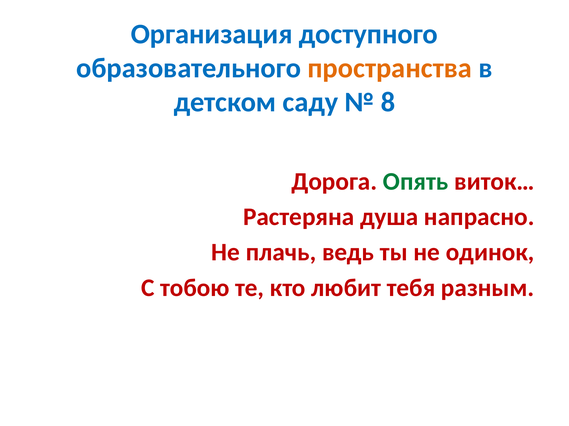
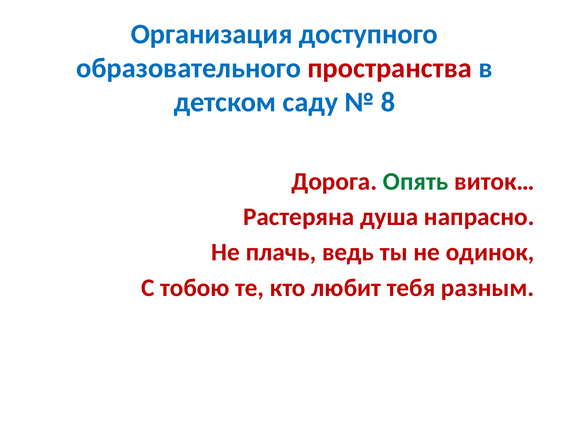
пространства colour: orange -> red (390, 68)
